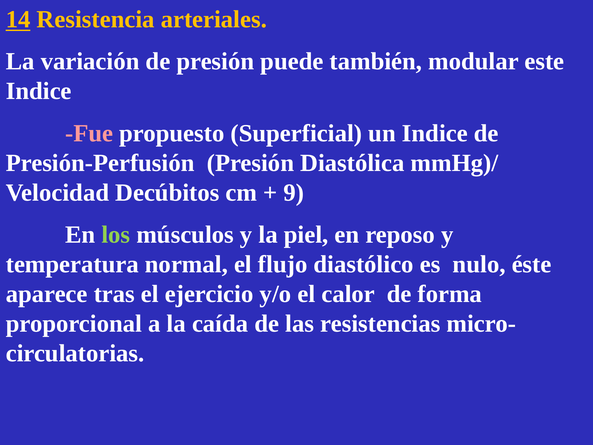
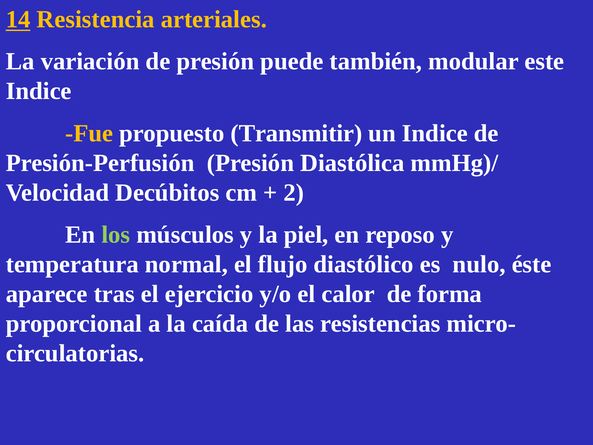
Fue colour: pink -> yellow (89, 133)
Superficial: Superficial -> Transmitir (296, 133)
9: 9 -> 2 (294, 192)
